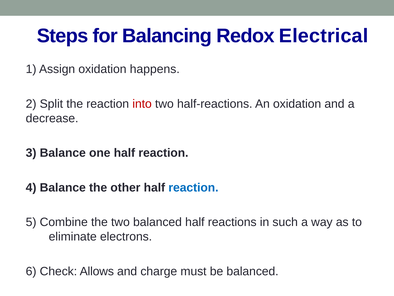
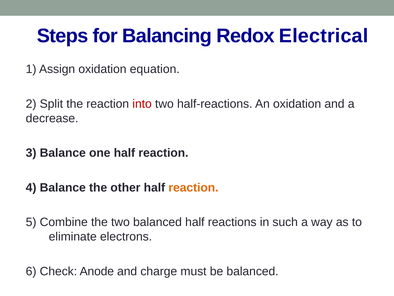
happens: happens -> equation (155, 69)
reaction colour: blue -> orange (193, 187)
Allows: Allows -> Anode (97, 271)
